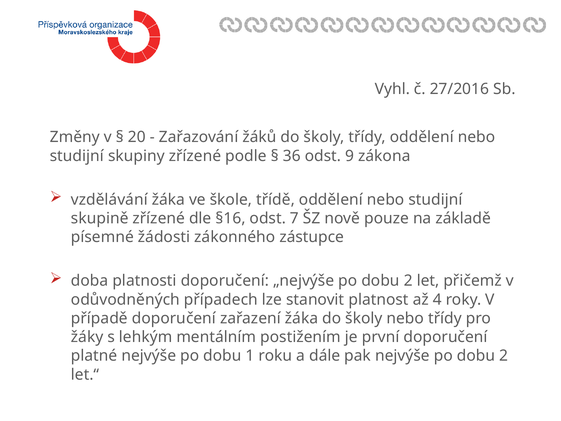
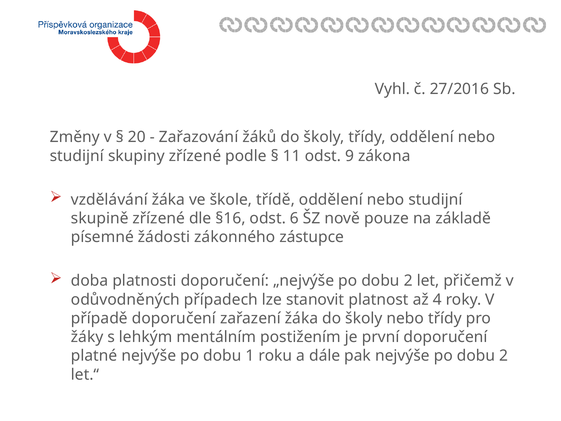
36: 36 -> 11 (292, 156)
7: 7 -> 6 (294, 218)
